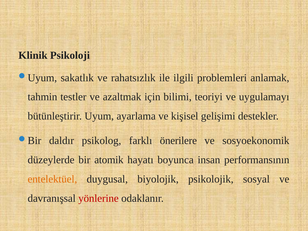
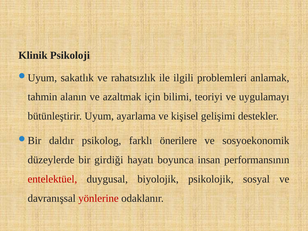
testler: testler -> alanın (73, 97)
atomik: atomik -> girdiği (109, 160)
entelektüel colour: orange -> red (52, 179)
